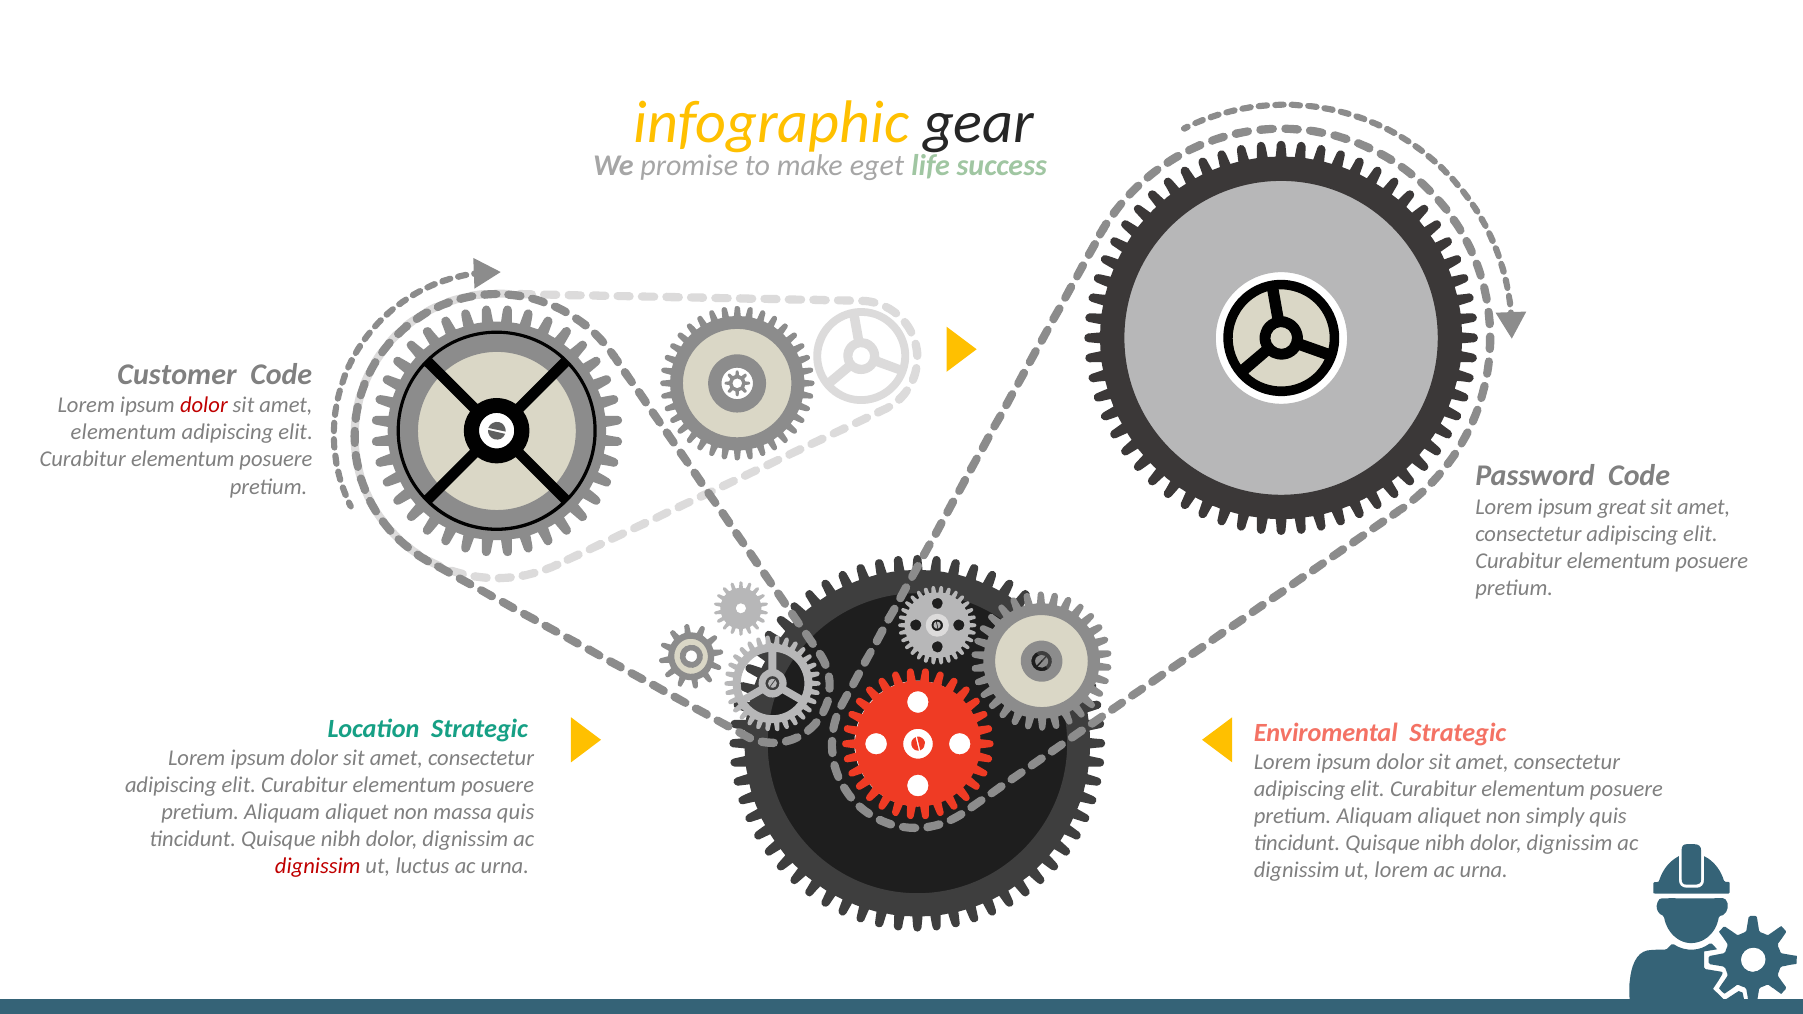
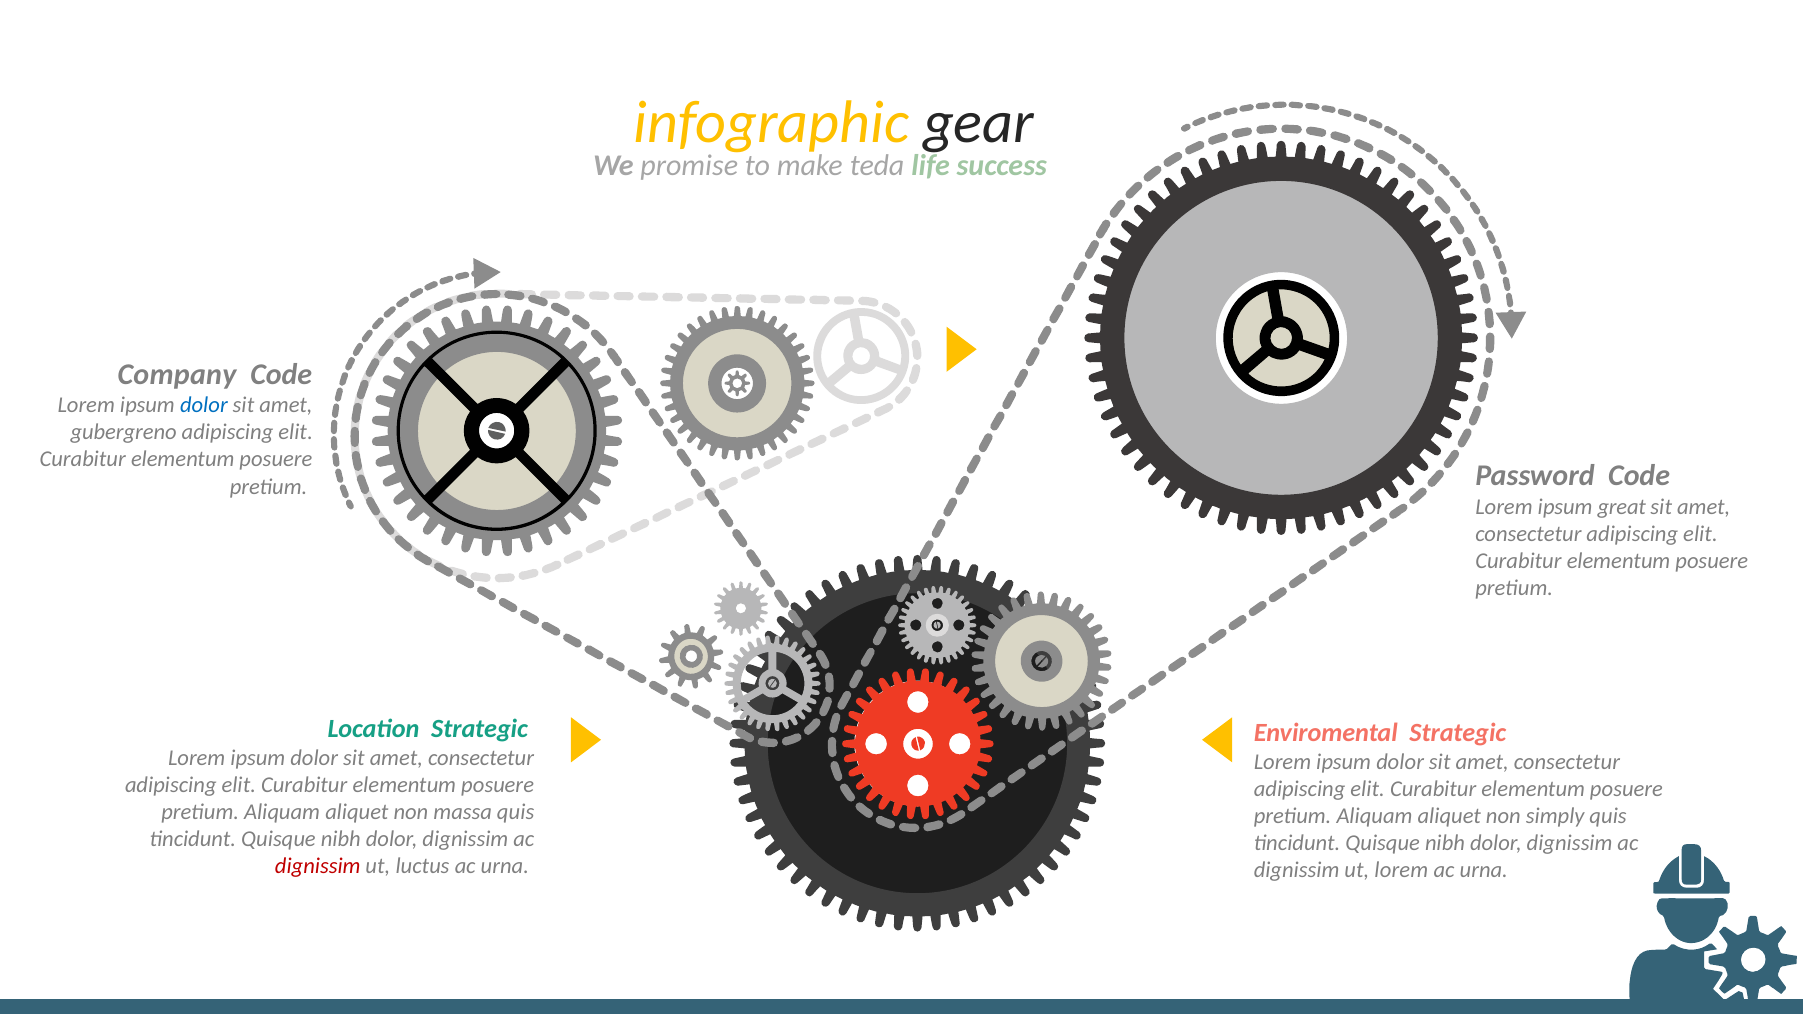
eget: eget -> teda (877, 166)
Customer: Customer -> Company (177, 374)
dolor colour: red -> blue (204, 405)
elementum: elementum -> gubergreno (124, 433)
